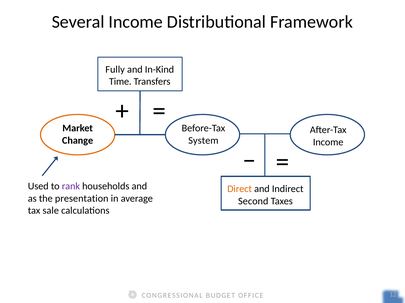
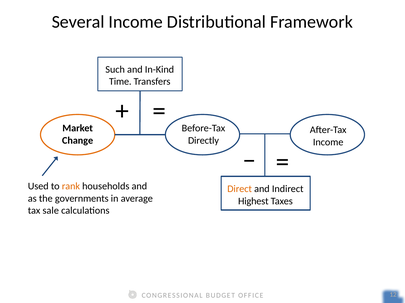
Fully: Fully -> Such (115, 70)
System: System -> Directly (203, 141)
rank colour: purple -> orange (71, 187)
presentation: presentation -> governments (82, 199)
Second: Second -> Highest (253, 202)
